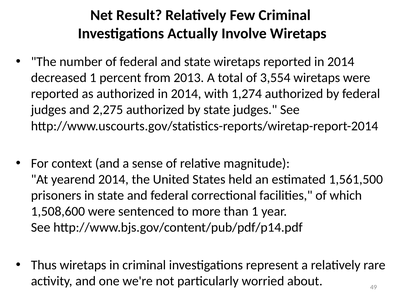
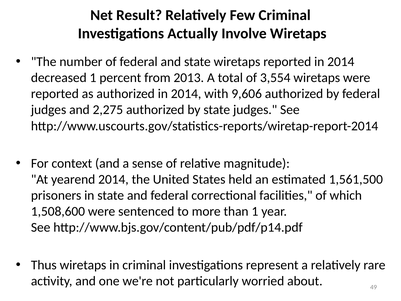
1,274: 1,274 -> 9,606 (247, 94)
